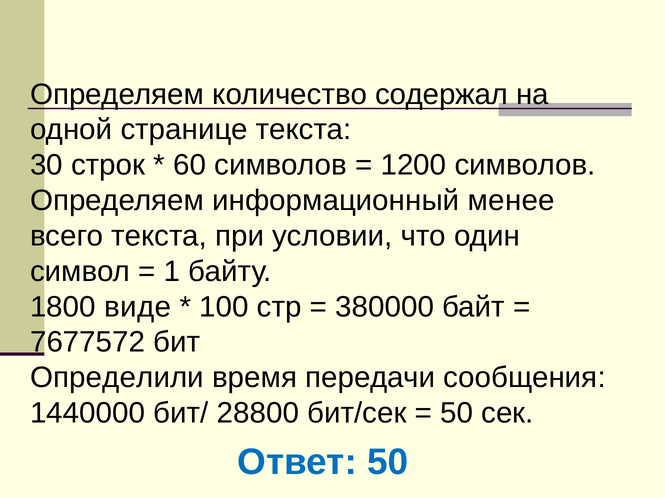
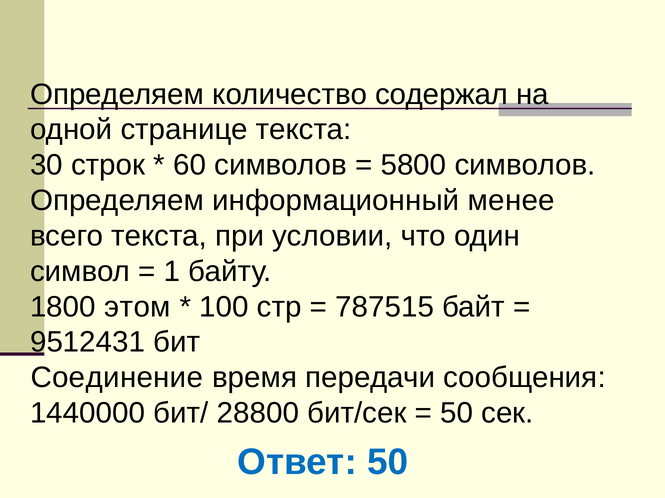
1200: 1200 -> 5800 (413, 165)
виде: виде -> этом (138, 307)
380000: 380000 -> 787515 (385, 307)
7677572: 7677572 -> 9512431 (88, 343)
Определили: Определили -> Соединение (117, 378)
